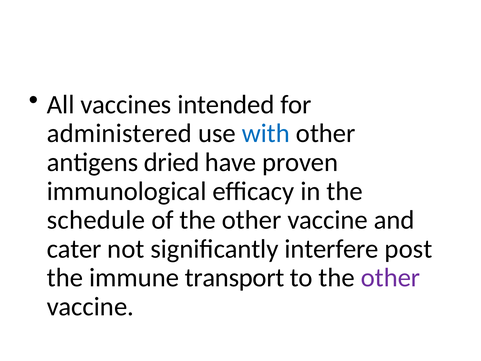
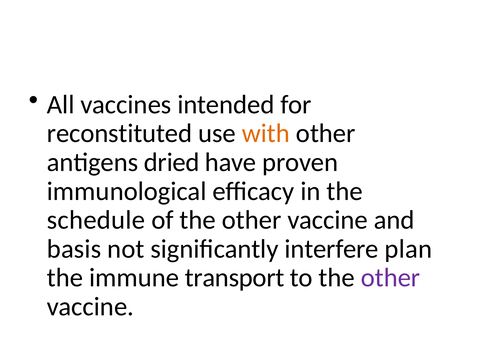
administered: administered -> reconstituted (120, 133)
with colour: blue -> orange (266, 133)
cater: cater -> basis (74, 249)
post: post -> plan (408, 249)
